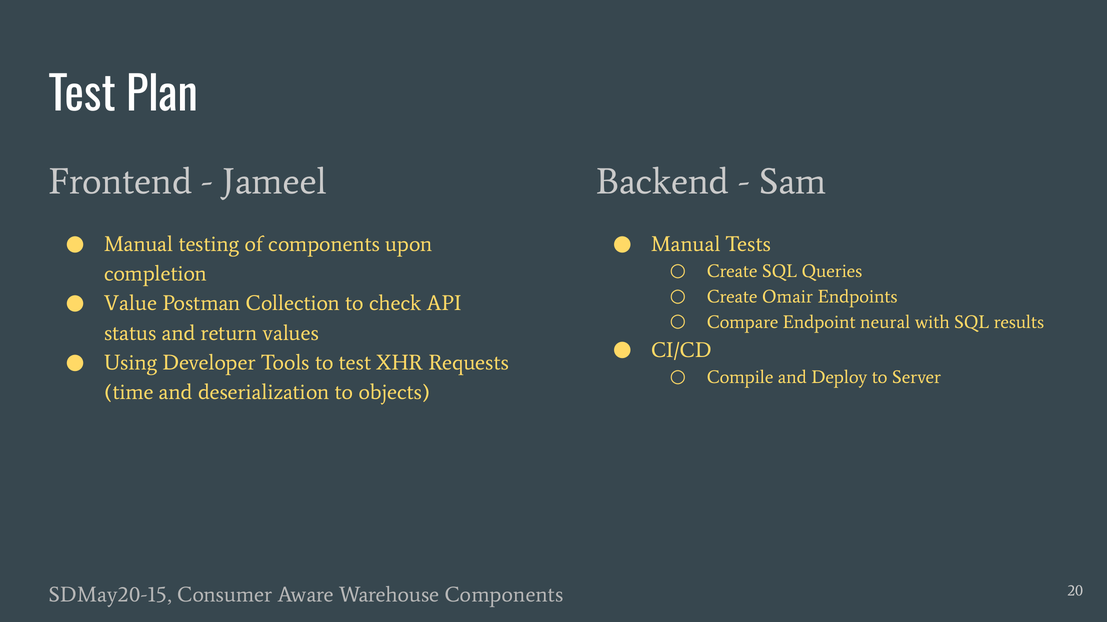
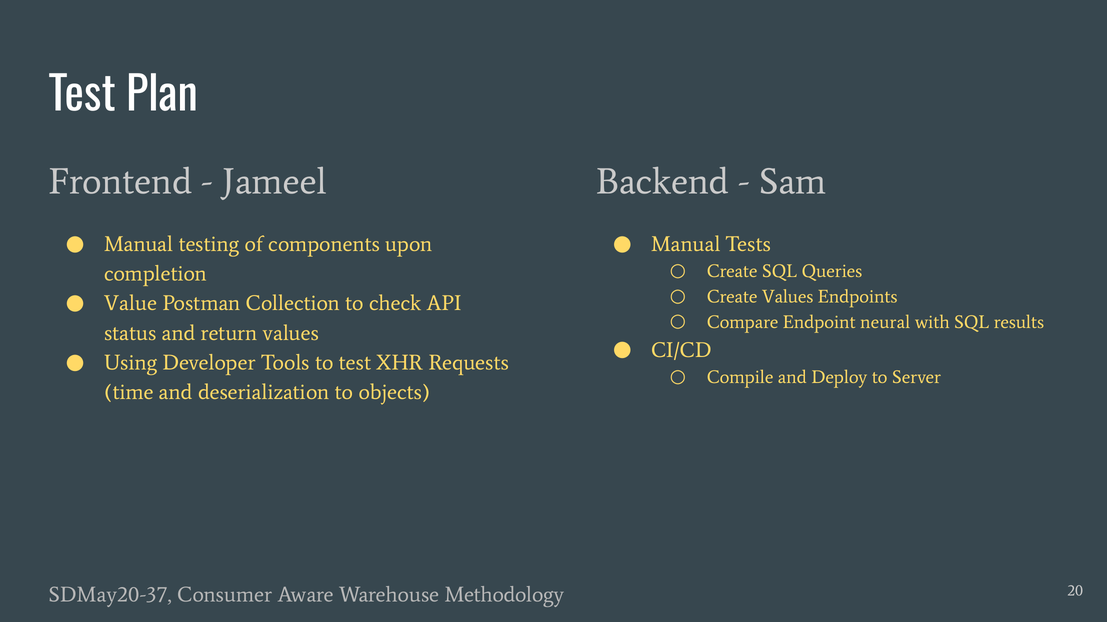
Create Omair: Omair -> Values (788, 297)
SDMay20-15: SDMay20-15 -> SDMay20-37 (110, 595)
Warehouse Components: Components -> Methodology (504, 595)
